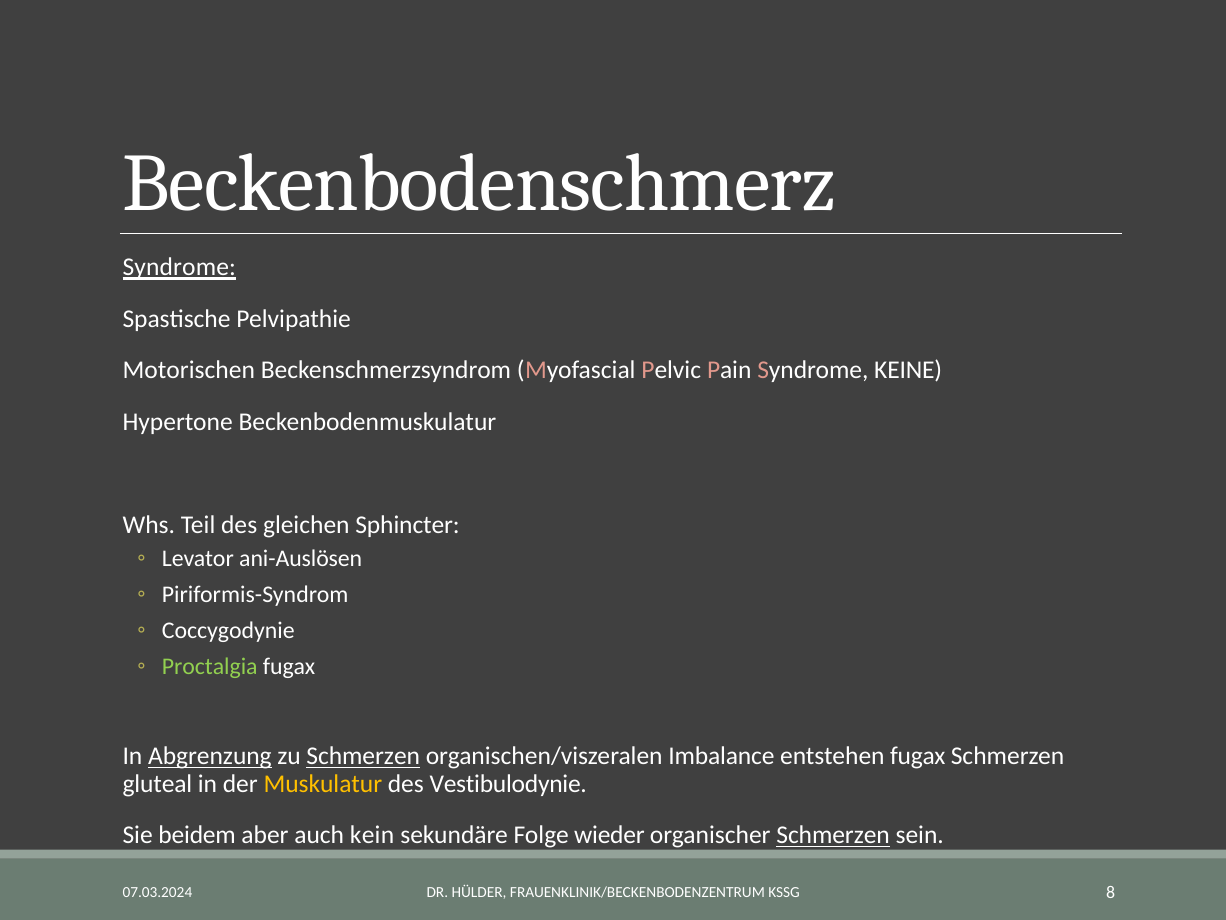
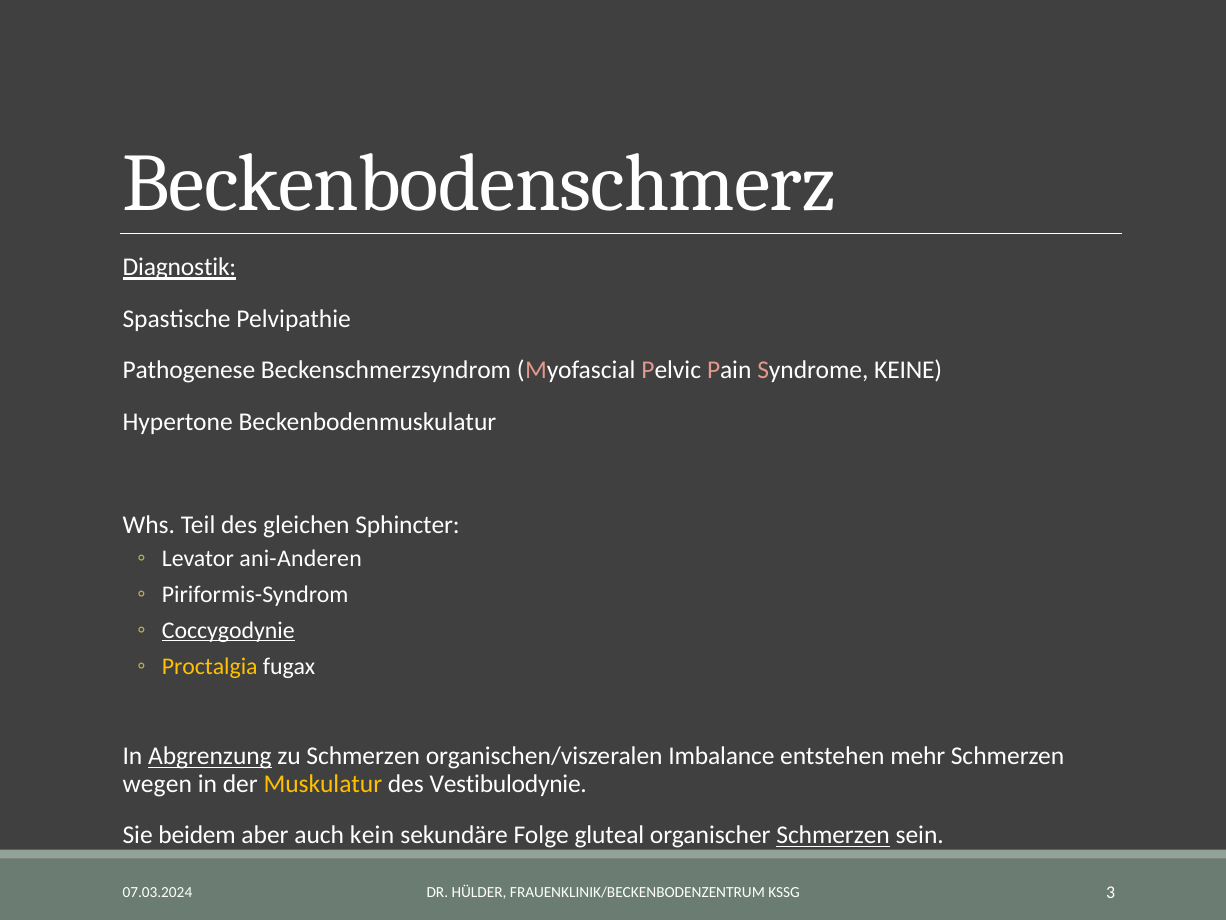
Syndrome: Syndrome -> Diagnostik (179, 267)
Motorischen: Motorischen -> Pathogenese (189, 370)
ani-Auslösen: ani-Auslösen -> ani-Anderen (301, 558)
Coccygodynie underline: none -> present (228, 630)
Proctalgia colour: light green -> yellow (210, 666)
Schmerzen underline: present -> none (363, 756)
entstehen fugax: fugax -> mehr (918, 756)
gluteal: gluteal -> wegen (157, 784)
wieder: wieder -> gluteal (609, 835)
8: 8 -> 3 (1111, 892)
